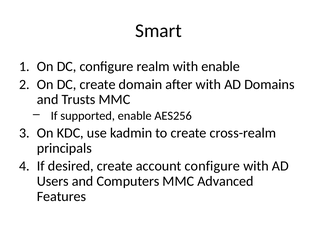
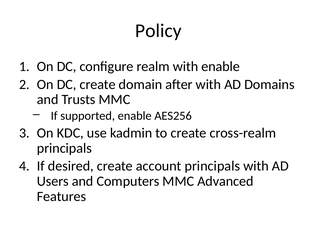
Smart: Smart -> Policy (158, 31)
account configure: configure -> principals (212, 166)
